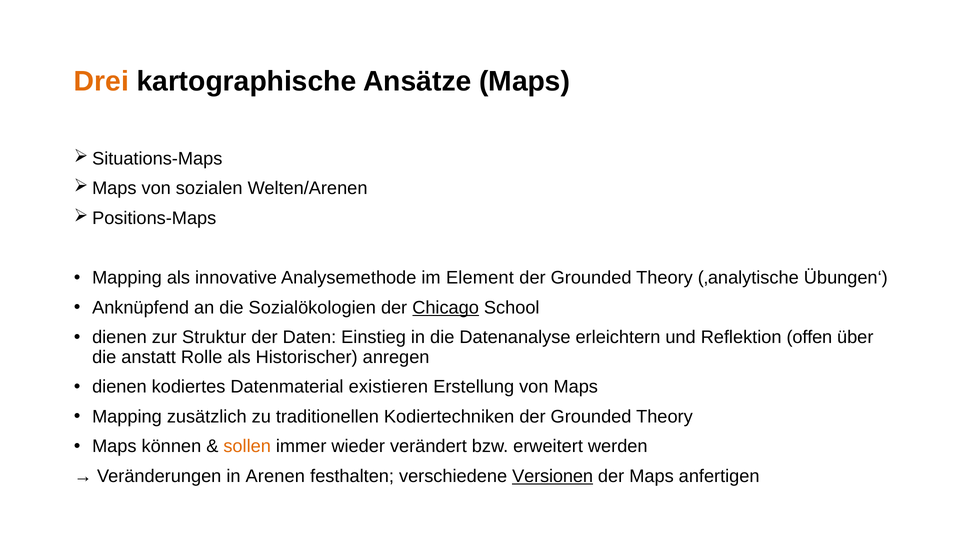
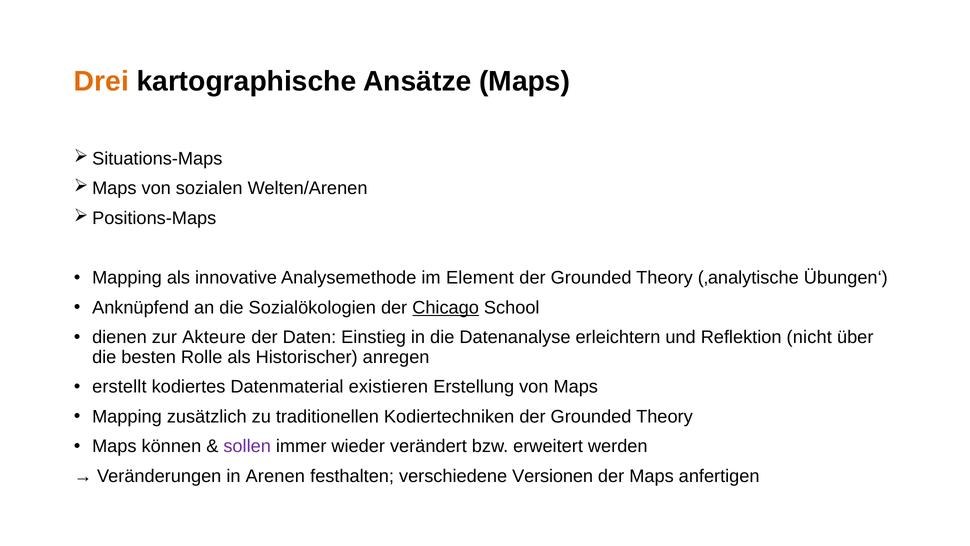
Struktur: Struktur -> Akteure (214, 337)
offen: offen -> nicht (809, 337)
anstatt: anstatt -> besten (149, 357)
dienen: dienen -> erstellt (119, 387)
sollen colour: orange -> purple (247, 446)
Versionen underline: present -> none (553, 476)
